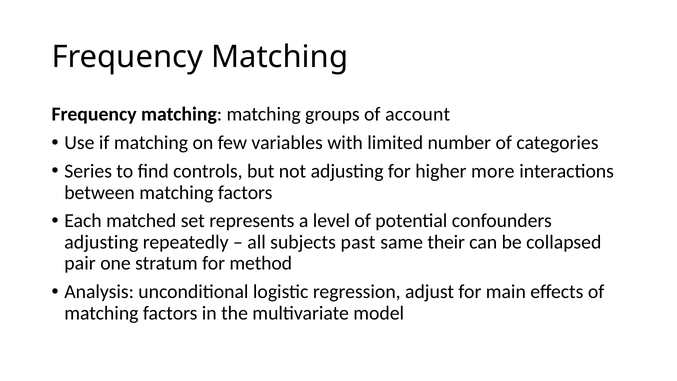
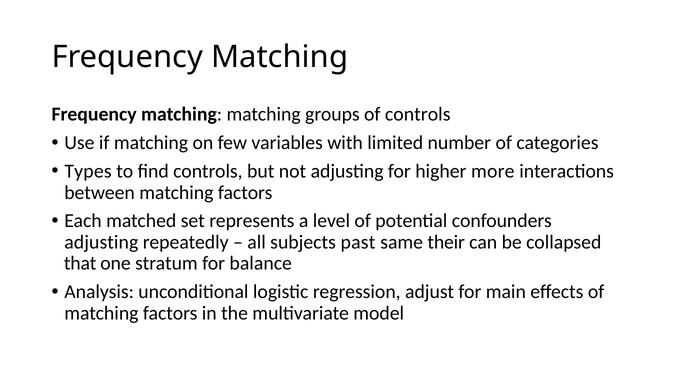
of account: account -> controls (418, 114)
Series: Series -> Types (88, 171)
pair: pair -> that (80, 263)
method: method -> balance (261, 263)
